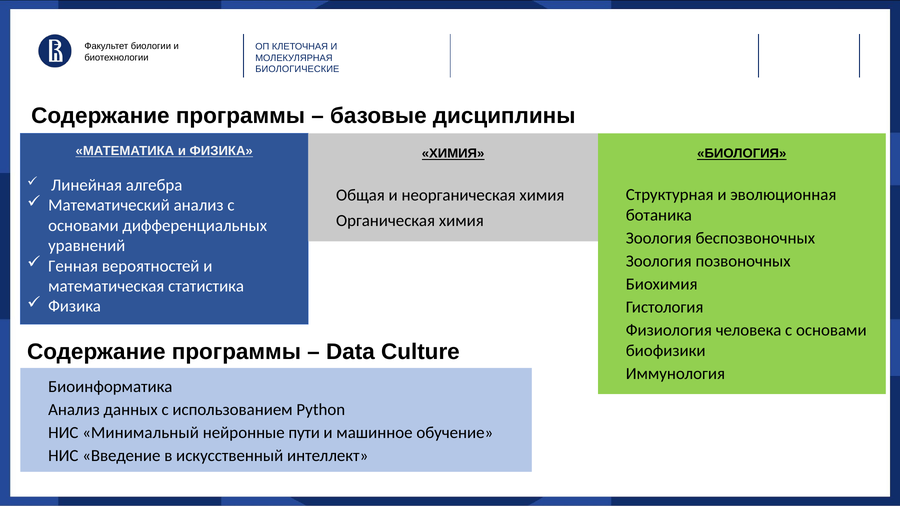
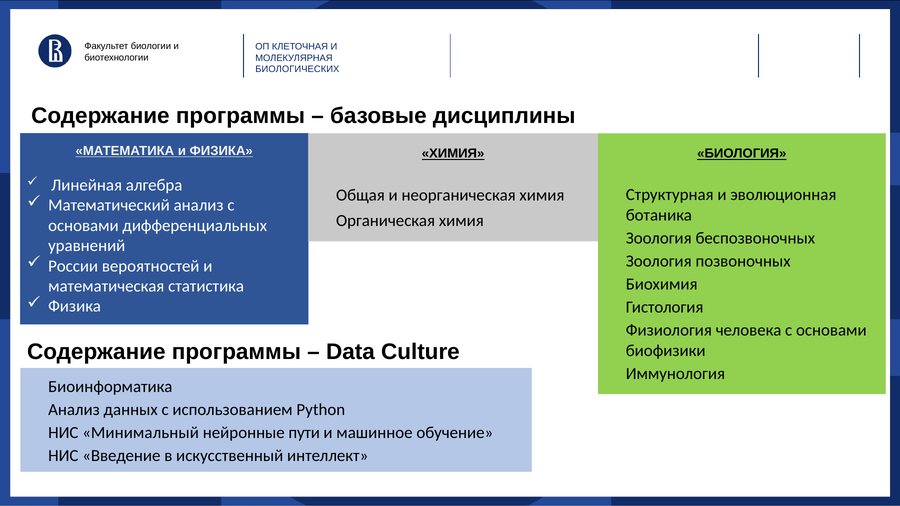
БИОЛОГИЧЕСКИЕ: БИОЛОГИЧЕСКИЕ -> БИОЛОГИЧЕСКИХ (297, 69)
Генная: Генная -> России (73, 266)
